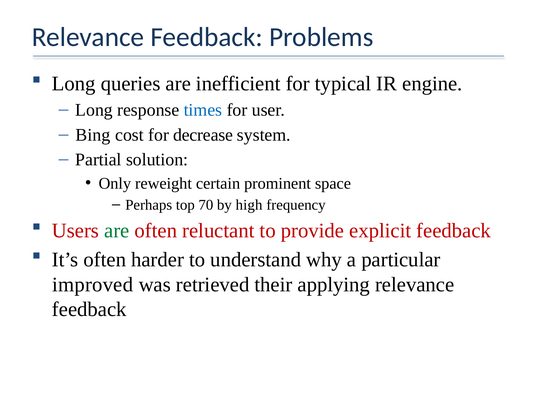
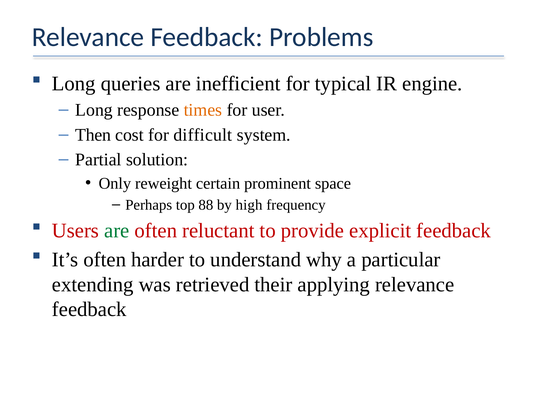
times colour: blue -> orange (203, 110)
Bing: Bing -> Then (93, 135)
decrease: decrease -> difficult (203, 135)
70: 70 -> 88 (206, 205)
improved: improved -> extending (93, 284)
